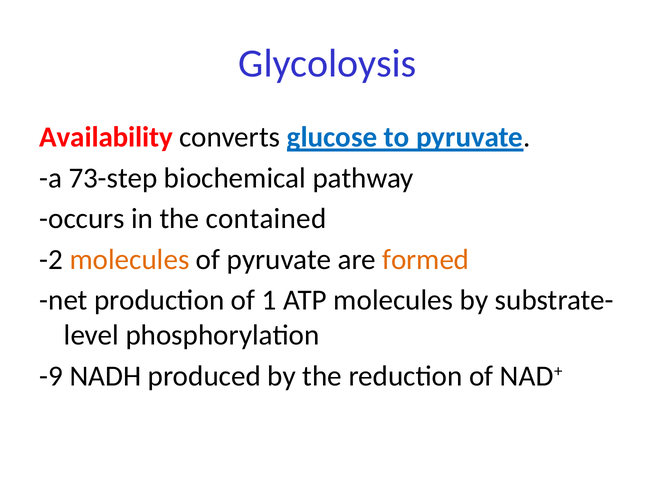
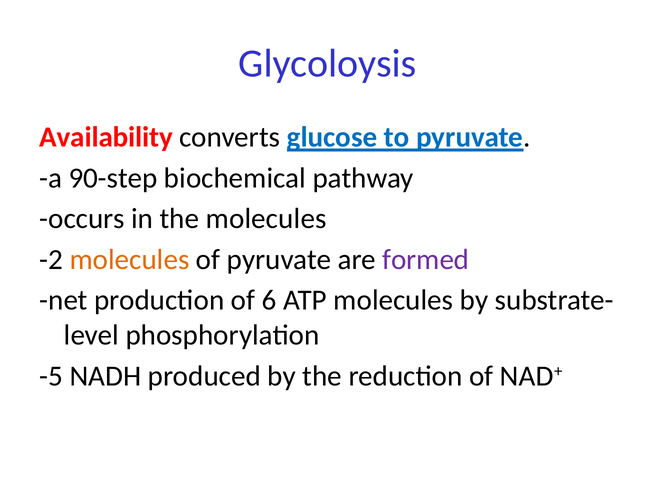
73-step: 73-step -> 90-step (113, 178)
the contained: contained -> molecules (266, 219)
formed colour: orange -> purple (426, 260)
1: 1 -> 6 (269, 300)
-9: -9 -> -5 (51, 376)
